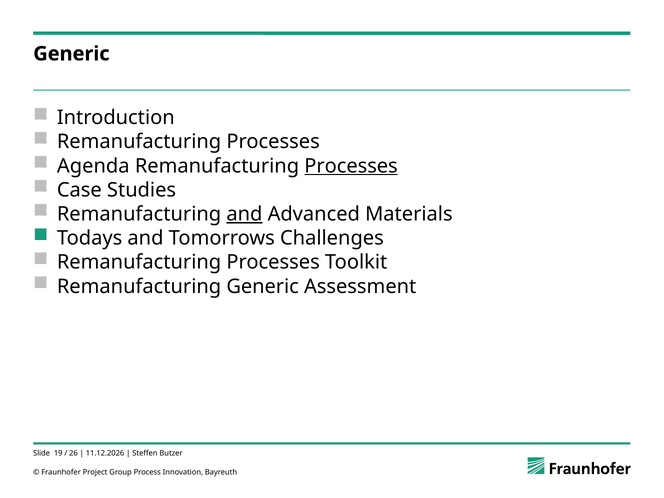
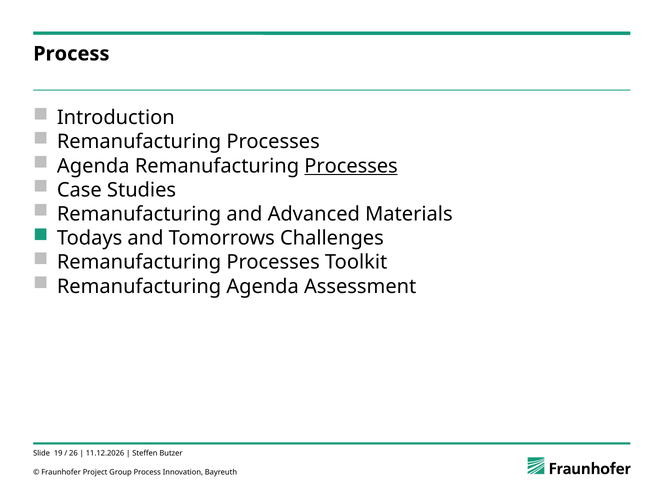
Generic: Generic -> Process (71, 54)
and underline: present -> none (244, 214)
Remanufacturing Generic: Generic -> Agenda (263, 286)
